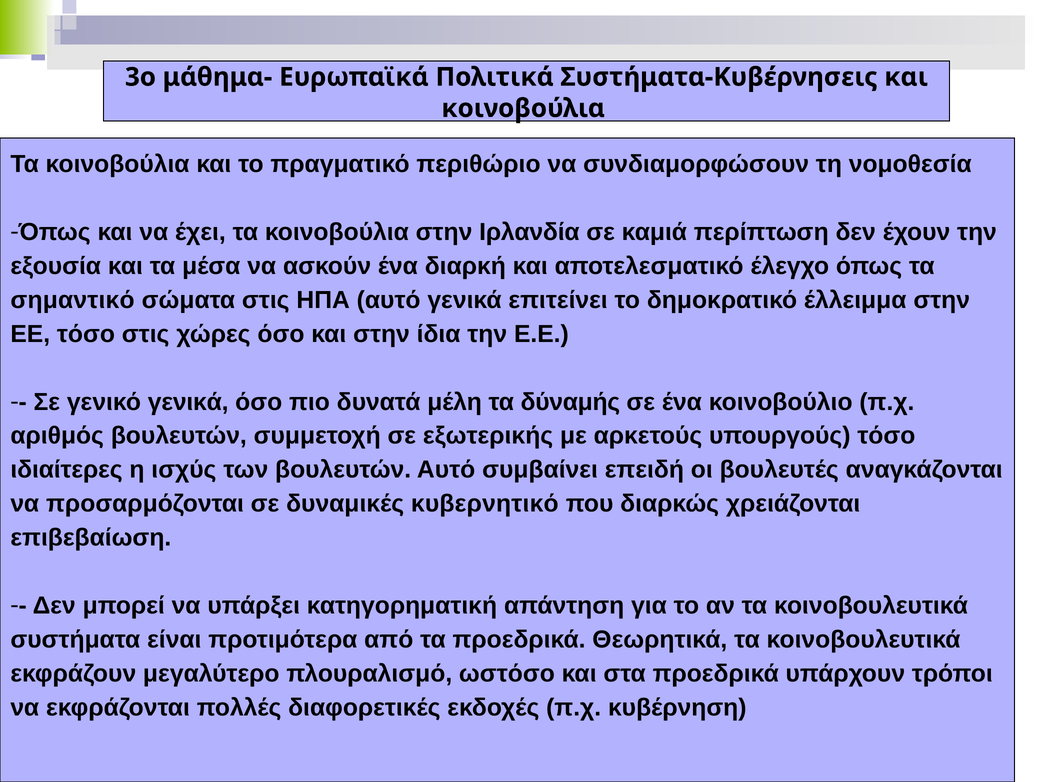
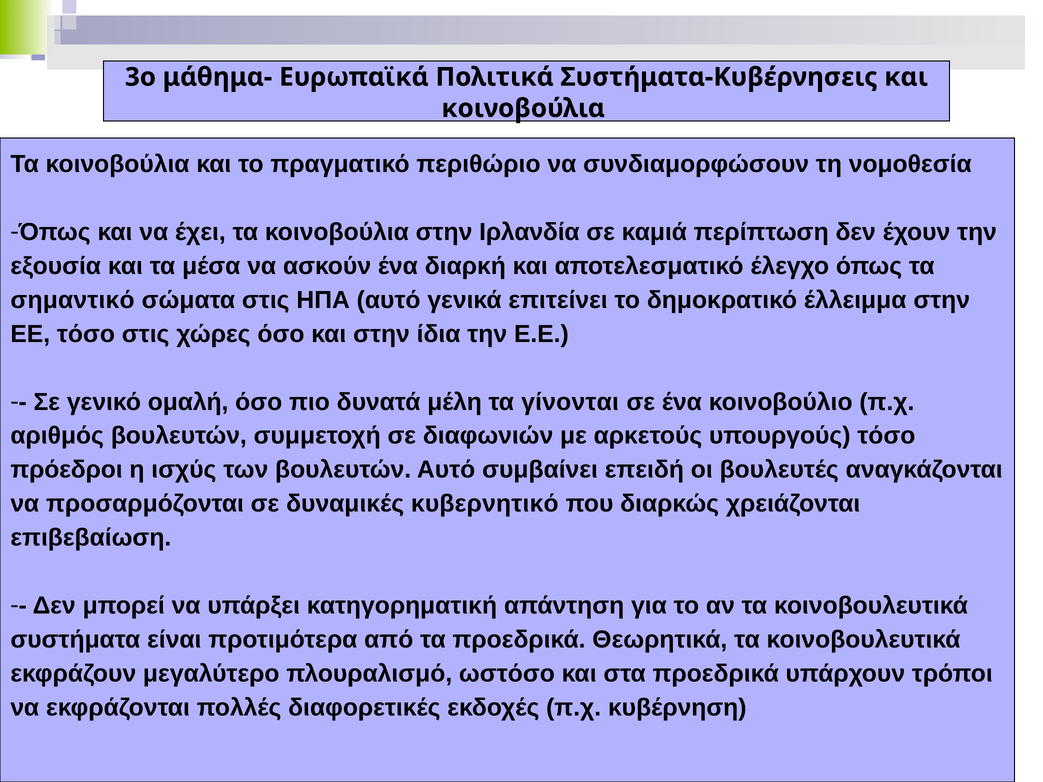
γενικό γενικά: γενικά -> ομαλή (188, 402)
δύναμής: δύναμής -> γίνονται (570, 402)
εξωτερικής: εξωτερικής -> διαφωνιών (488, 436)
ιδιαίτερες: ιδιαίτερες -> πρόεδροι (67, 470)
